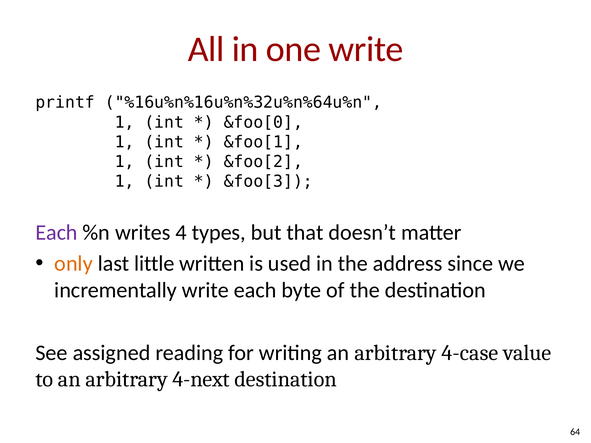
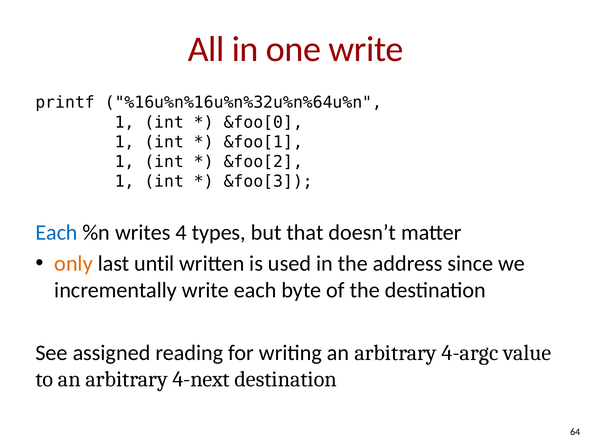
Each colour: purple -> blue (57, 233)
little: little -> until (154, 264)
4-case: 4-case -> 4-argc (470, 353)
